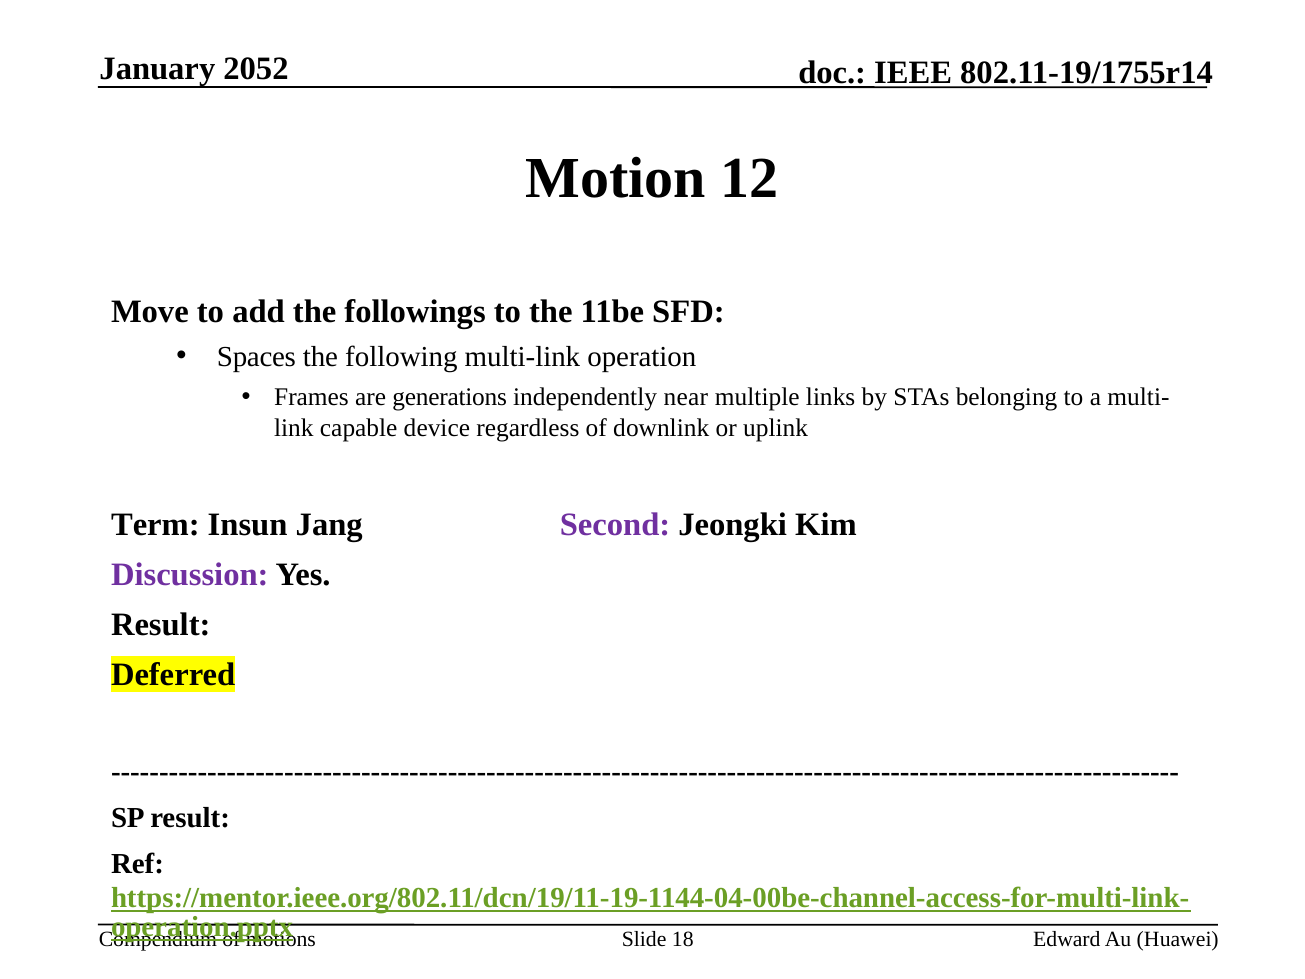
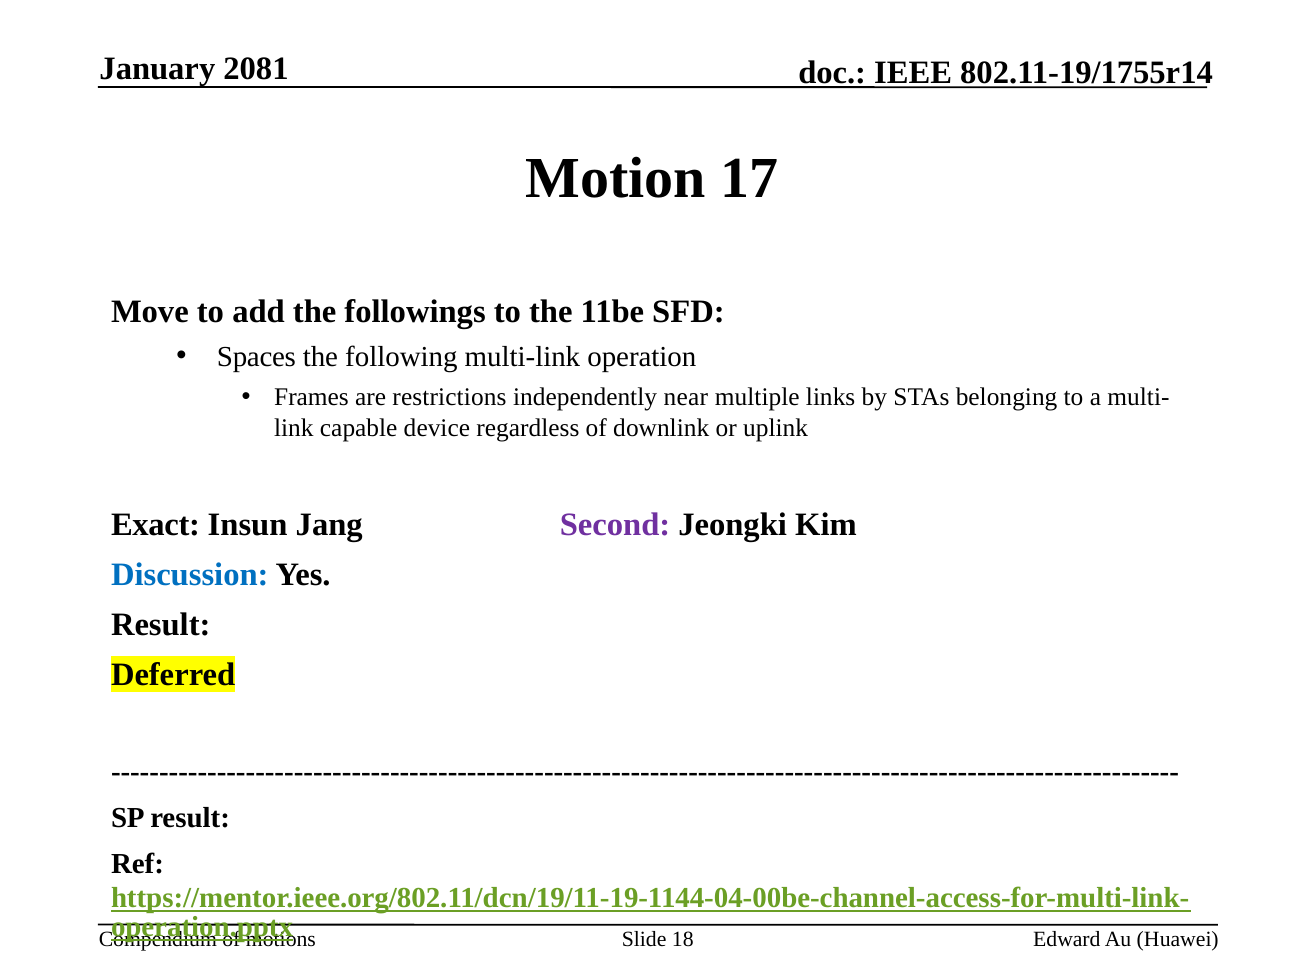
2052: 2052 -> 2081 (256, 69)
12: 12 -> 17 (750, 178)
generations: generations -> restrictions (450, 397)
Term: Term -> Exact (156, 524)
Discussion colour: purple -> blue (190, 574)
